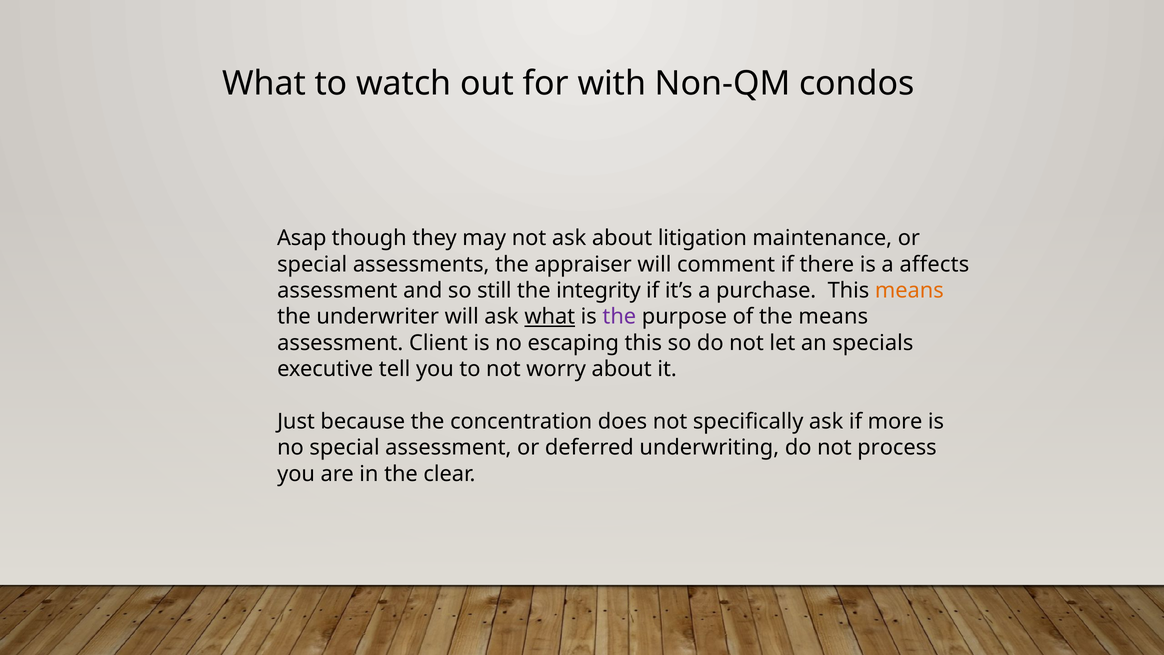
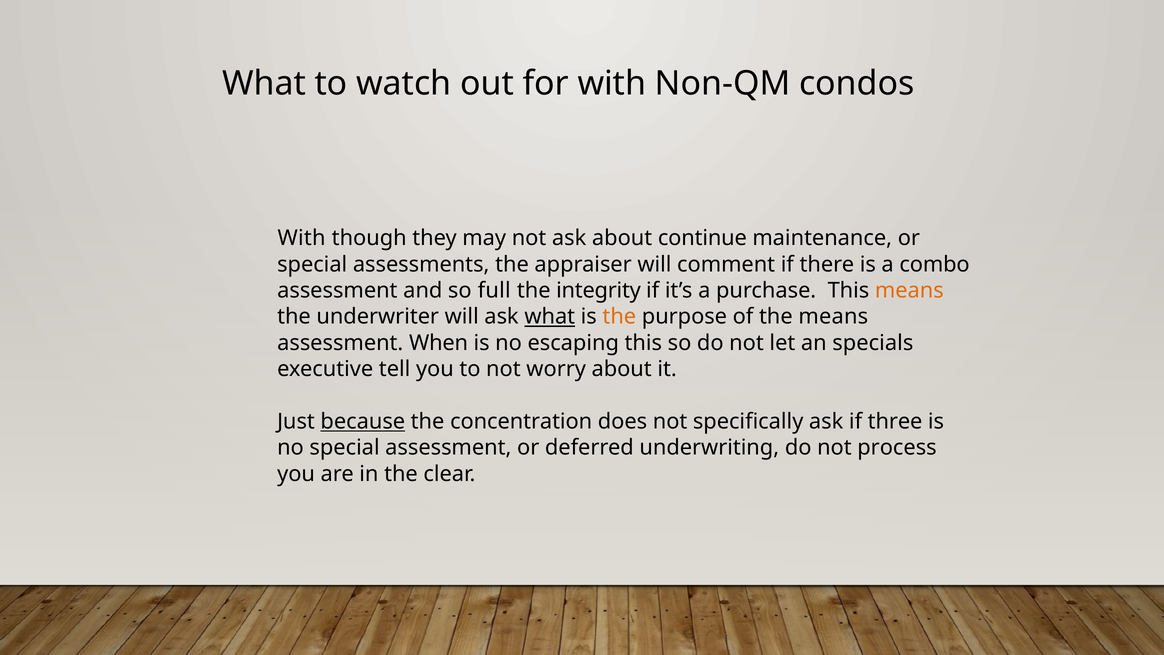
Asap: Asap -> With (302, 238)
litigation: litigation -> continue (702, 238)
affects: affects -> combo (935, 264)
still: still -> full (494, 290)
the colour: purple -> orange (619, 317)
Client: Client -> When (439, 343)
because underline: none -> present (363, 421)
more: more -> three (895, 421)
